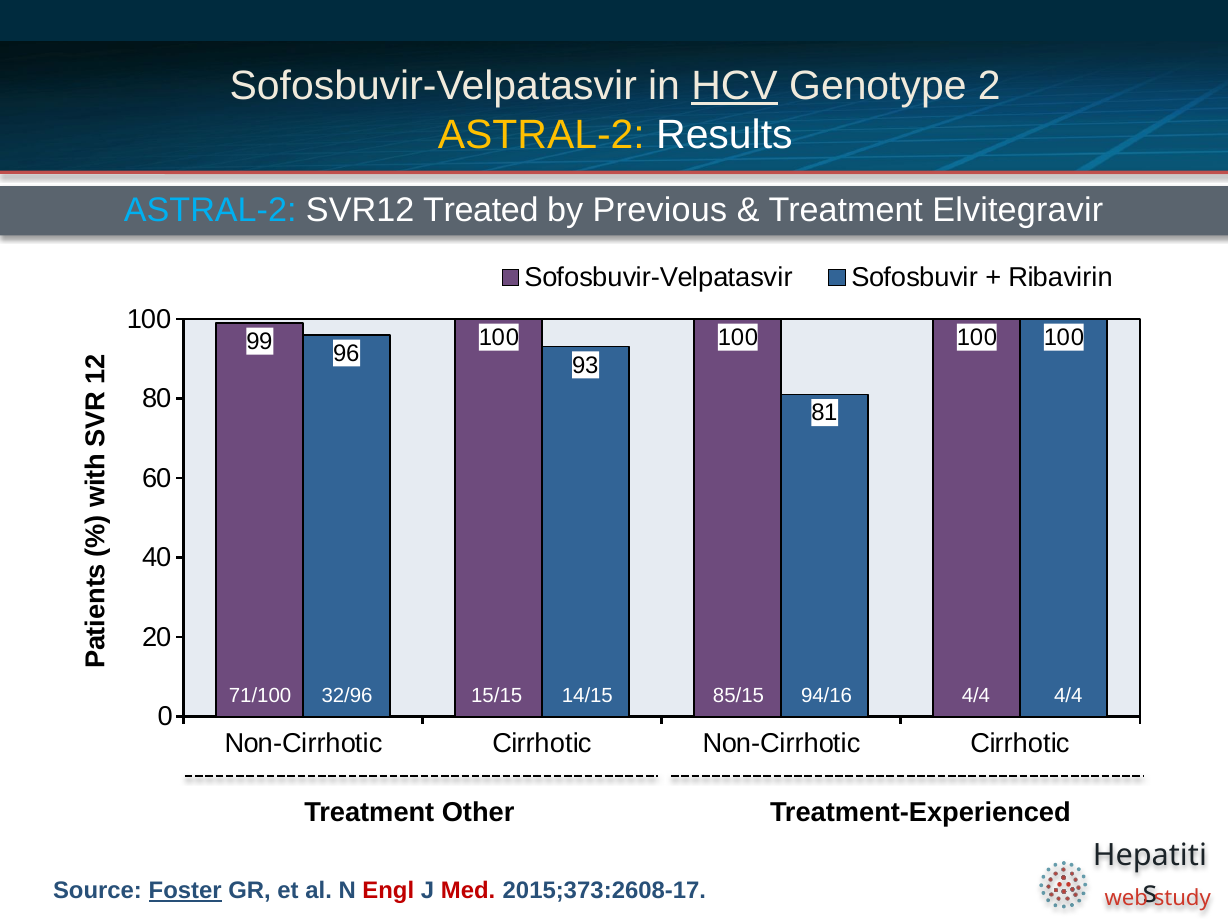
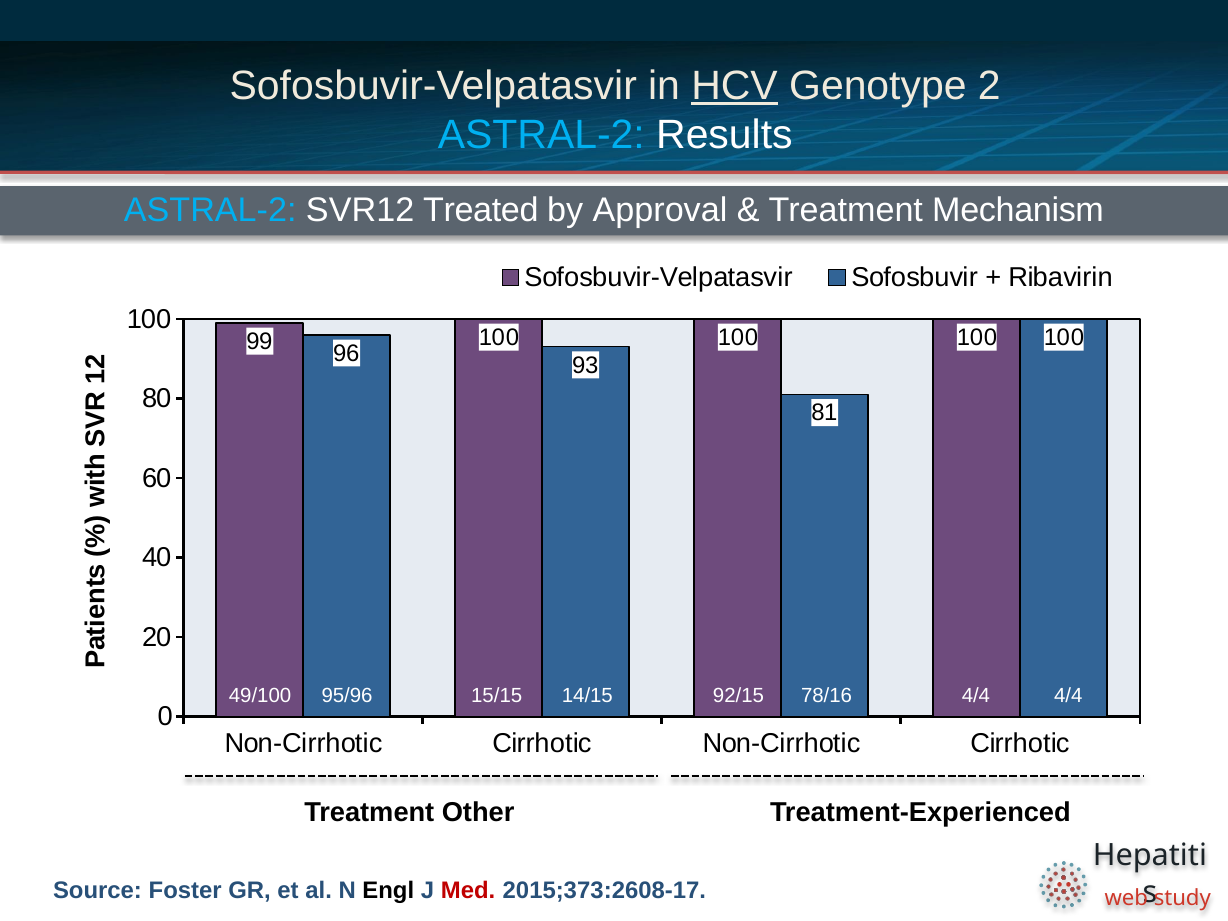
ASTRAL-2 colour: yellow -> light blue (541, 135)
Previous: Previous -> Approval (660, 210)
Elvitegravir: Elvitegravir -> Mechanism (1018, 210)
71/100: 71/100 -> 49/100 (260, 696)
32/96: 32/96 -> 95/96 (347, 696)
85/15: 85/15 -> 92/15 (738, 696)
94/16: 94/16 -> 78/16 (827, 696)
Foster underline: present -> none (185, 891)
Engl colour: red -> black (388, 891)
